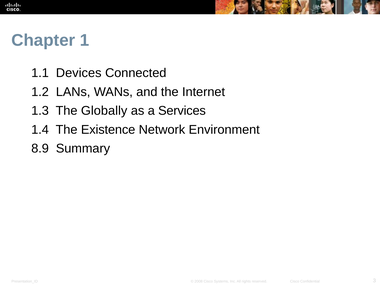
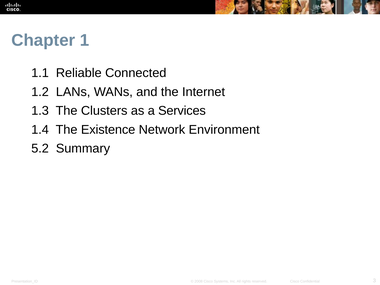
Devices: Devices -> Reliable (79, 73)
Globally: Globally -> Clusters (104, 111)
8.9: 8.9 -> 5.2 (40, 149)
